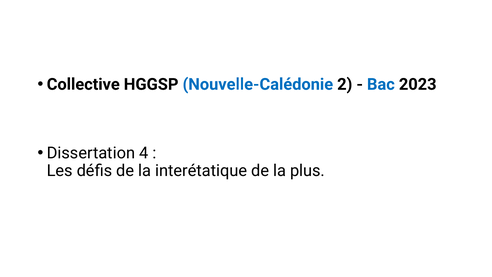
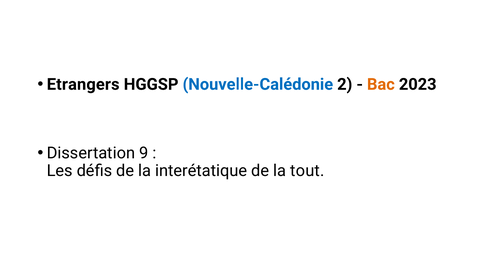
Collective: Collective -> Etrangers (83, 84)
Bac colour: blue -> orange (381, 84)
4: 4 -> 9 (144, 153)
plus: plus -> tout (307, 171)
